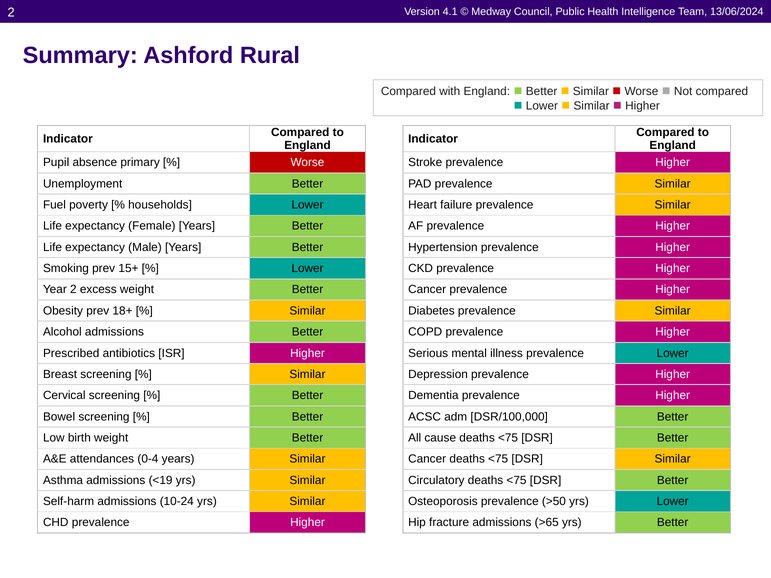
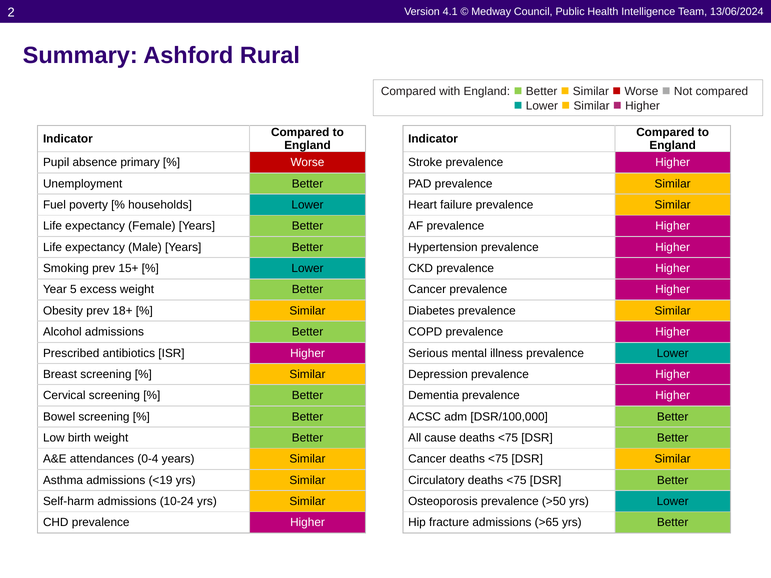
Year 2: 2 -> 5 (73, 290)
